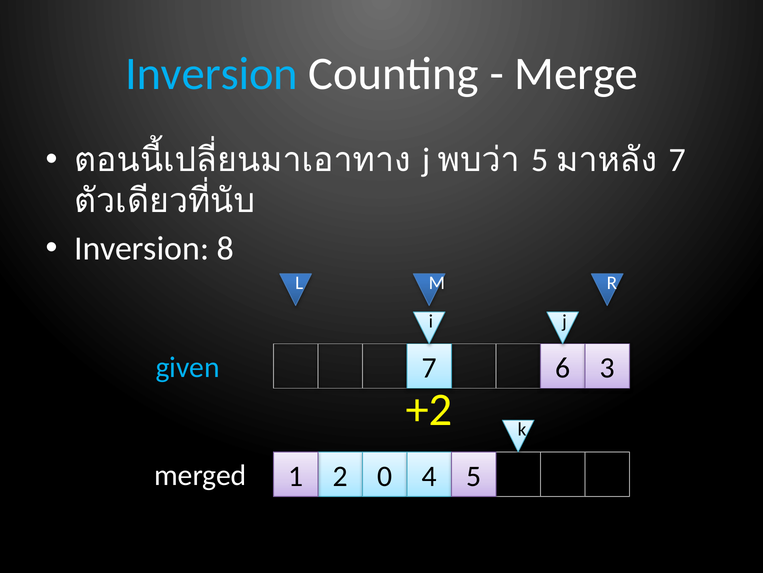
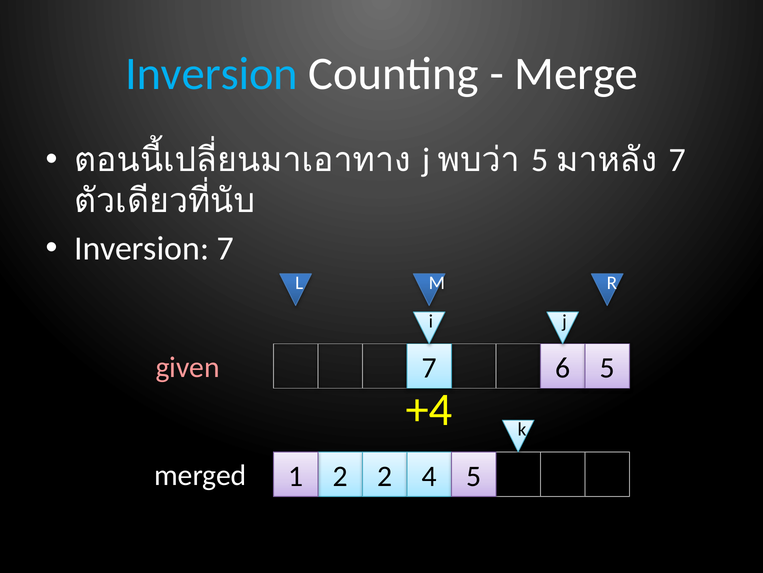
Inversion 8: 8 -> 7 (225, 248)
given colour: light blue -> pink (188, 367)
6 3: 3 -> 5 (607, 368)
+2: +2 -> +4 (429, 409)
2 0: 0 -> 2 (385, 476)
